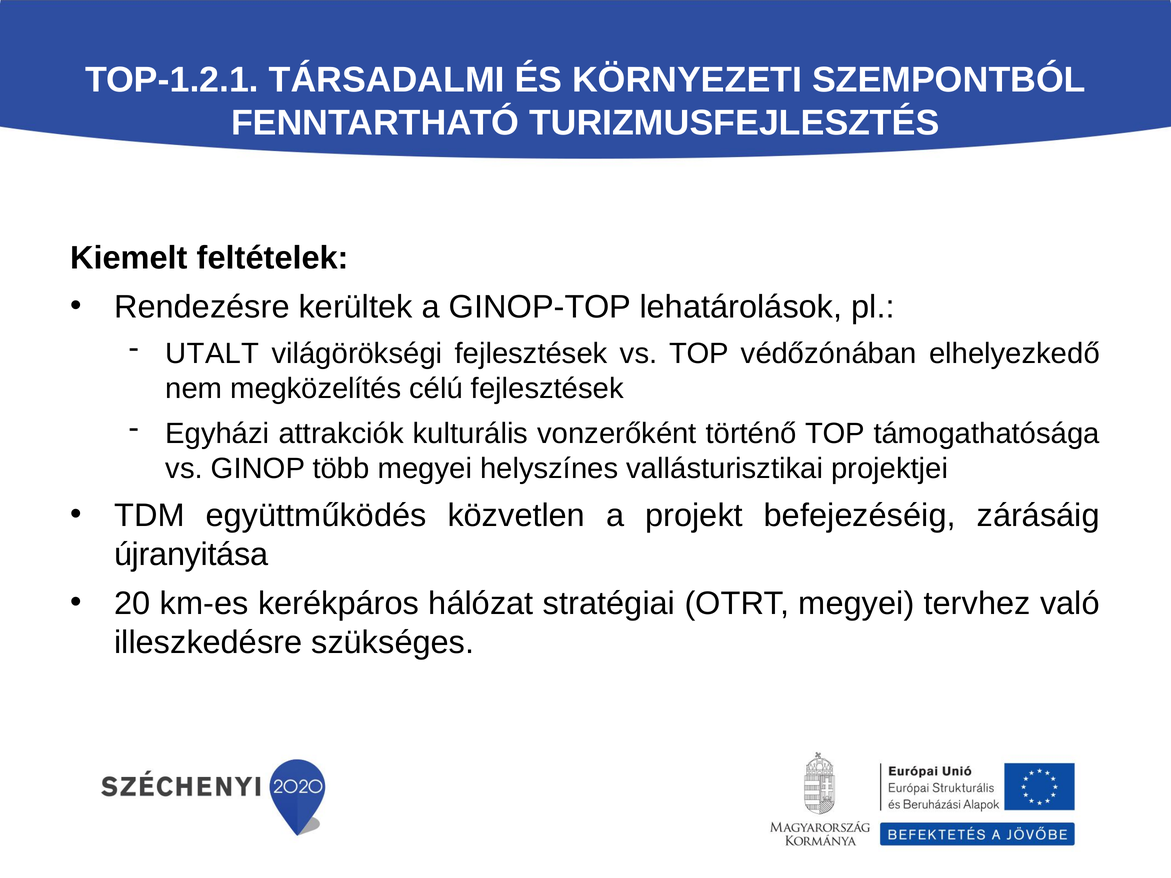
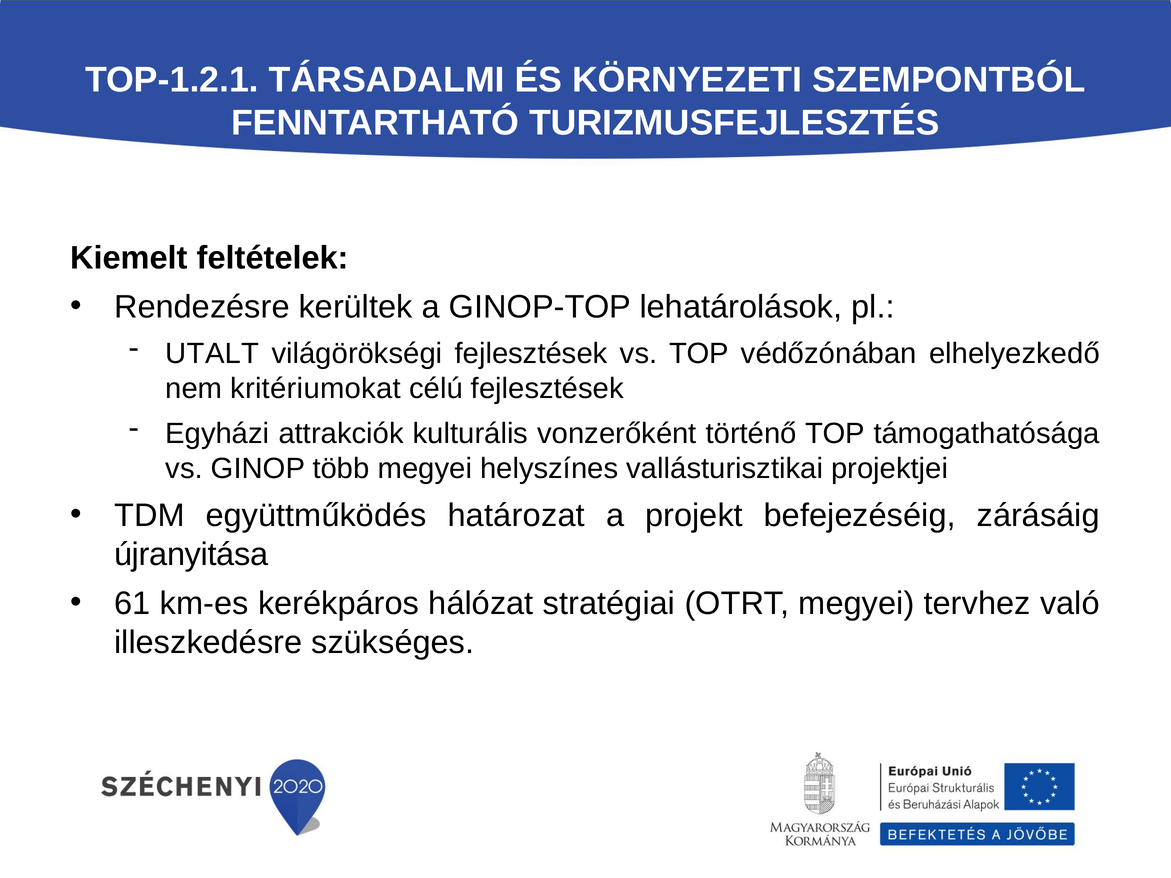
megközelítés: megközelítés -> kritériumokat (316, 389)
közvetlen: közvetlen -> határozat (516, 516)
20: 20 -> 61 (132, 604)
